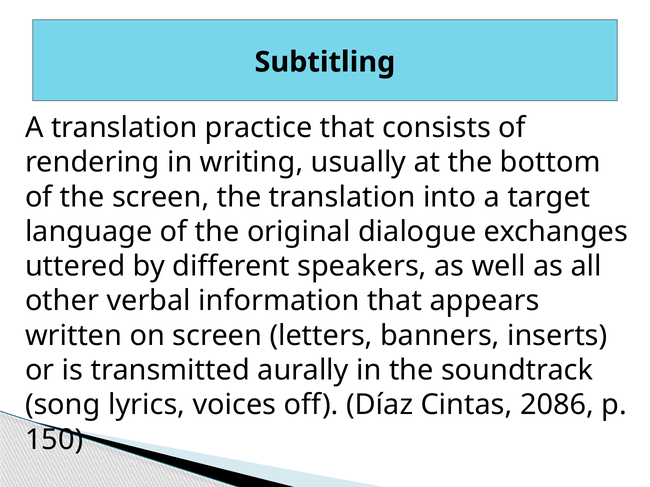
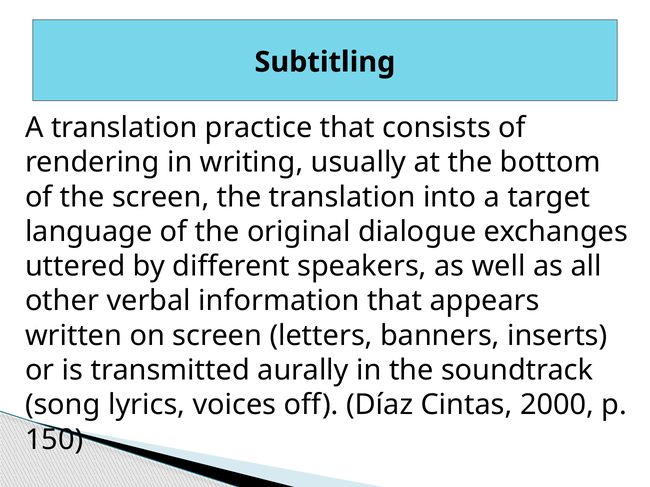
2086: 2086 -> 2000 (557, 405)
